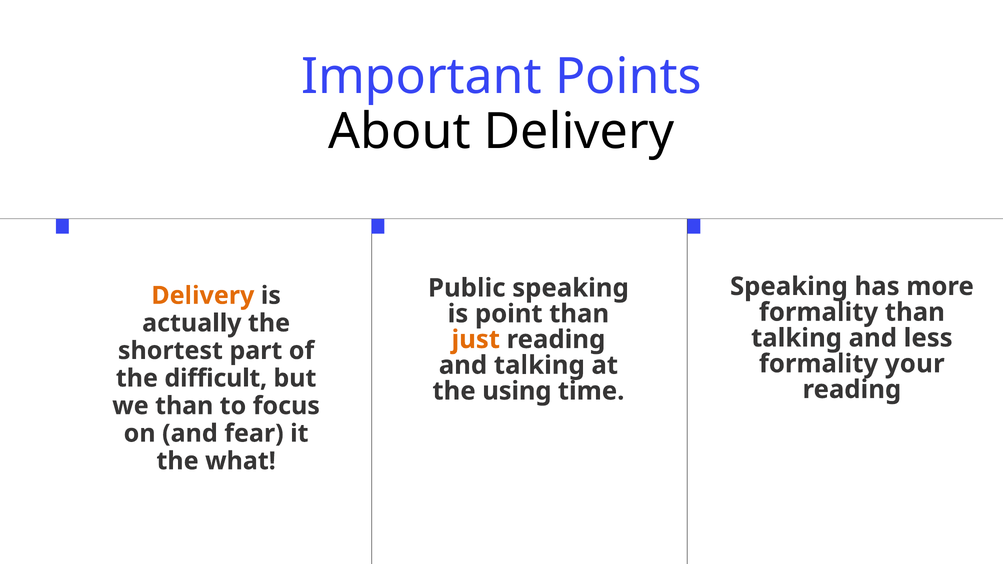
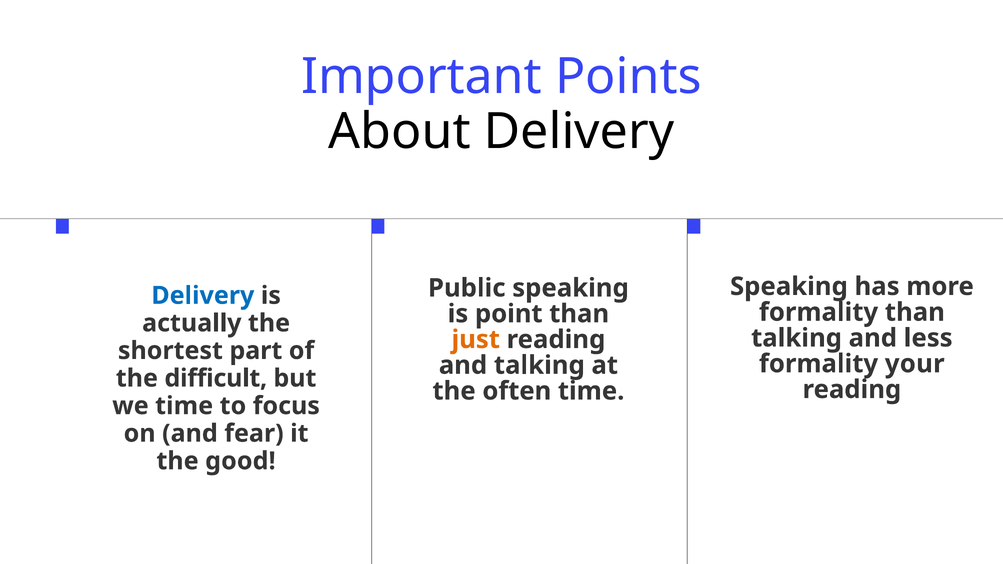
Delivery colour: orange -> blue (203, 296)
using: using -> often (517, 391)
we than: than -> time (184, 406)
what: what -> good (240, 461)
